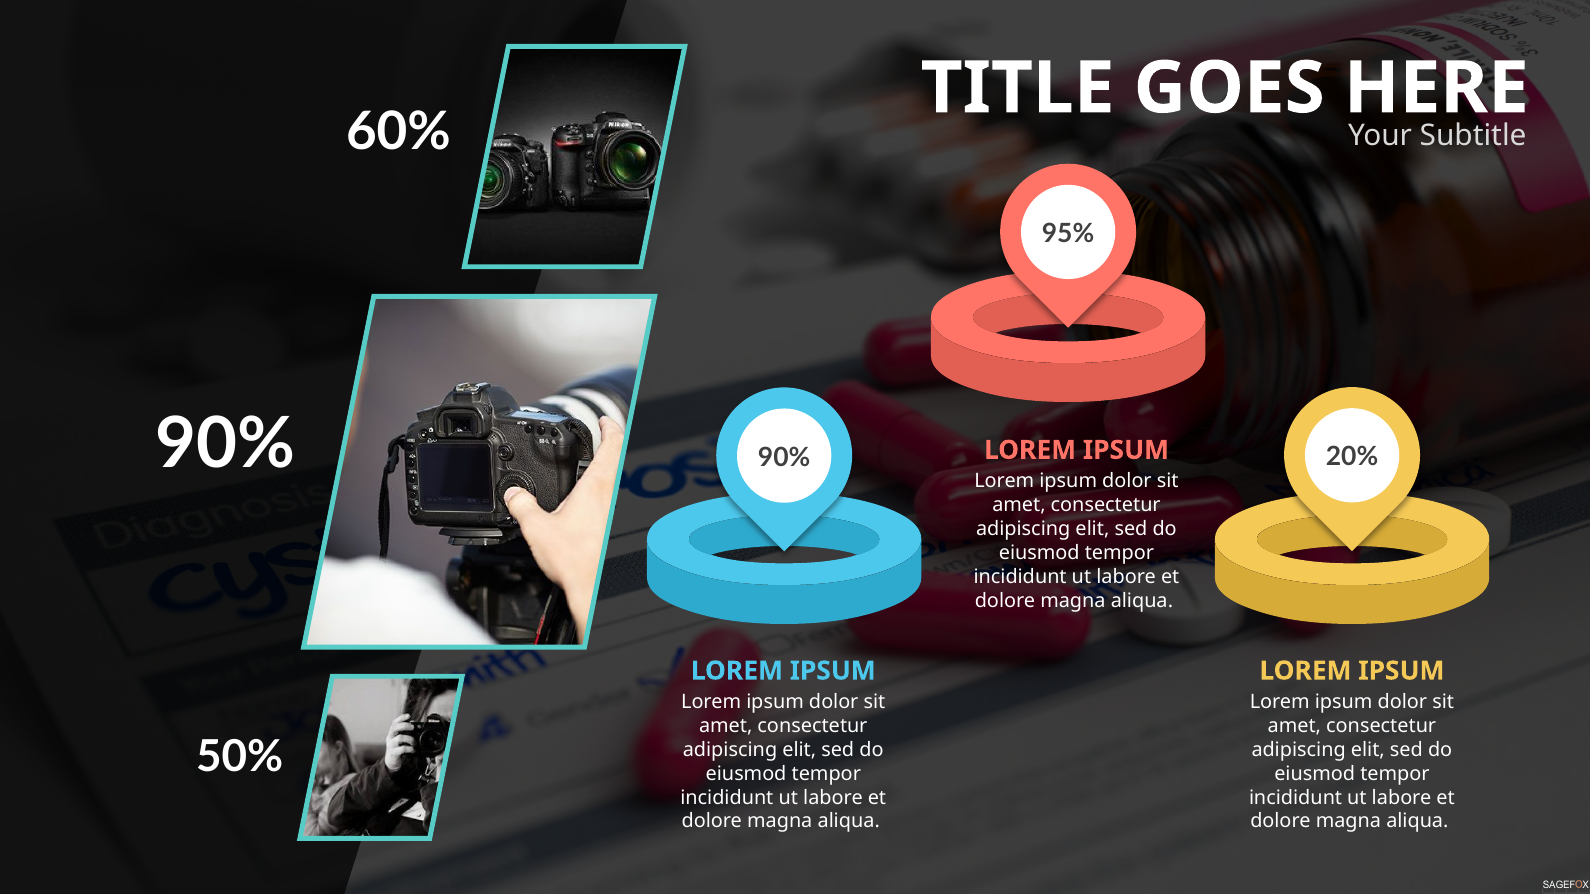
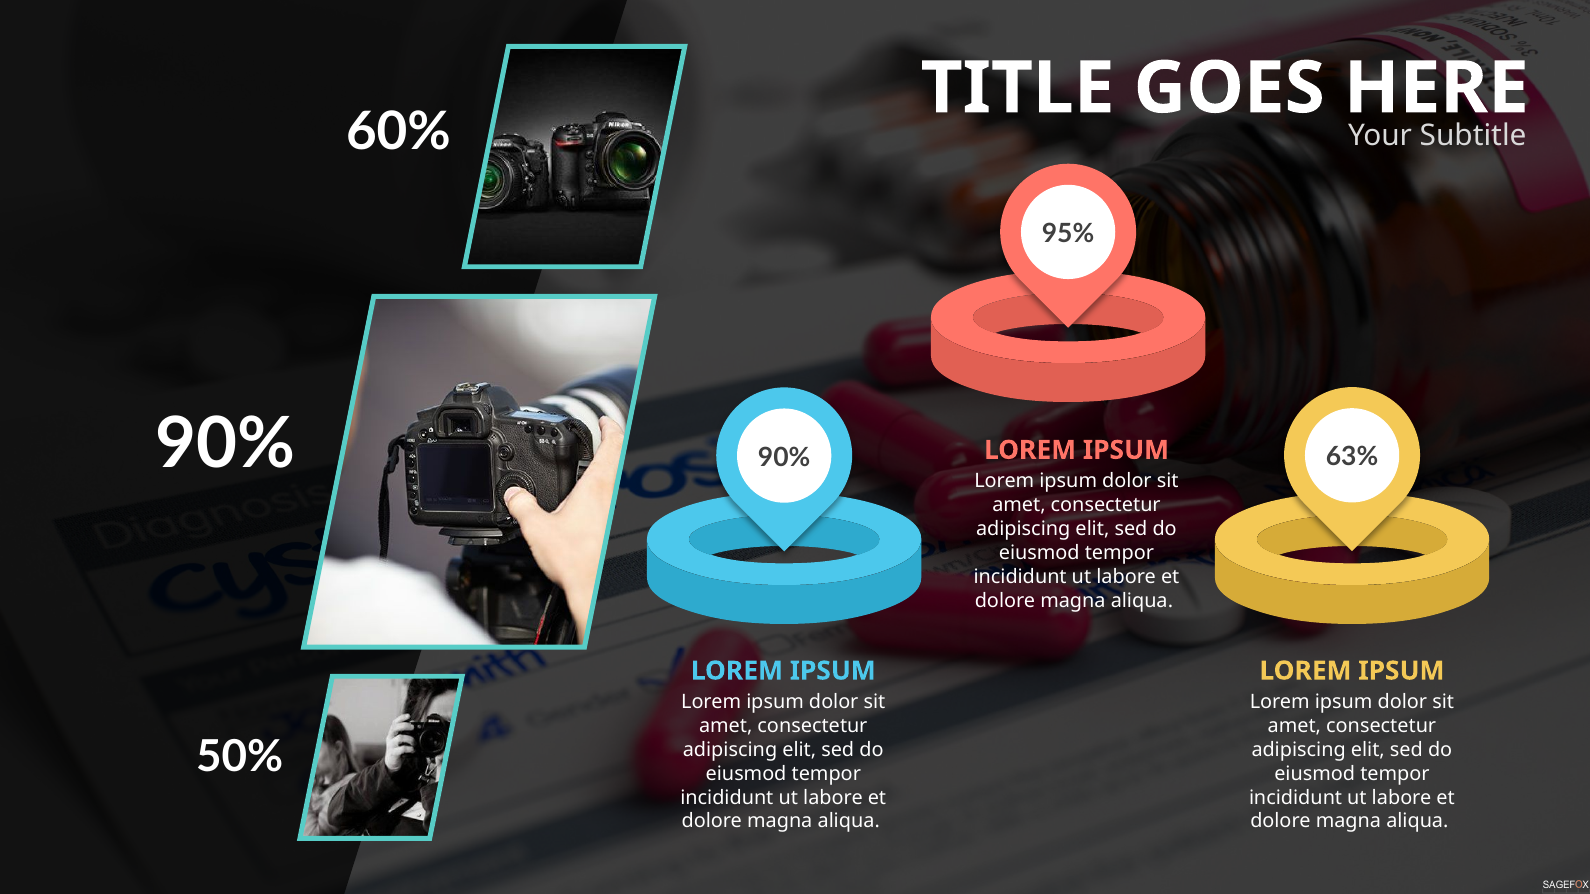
20%: 20% -> 63% (1352, 457)
